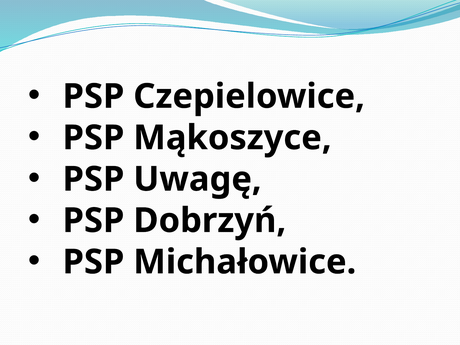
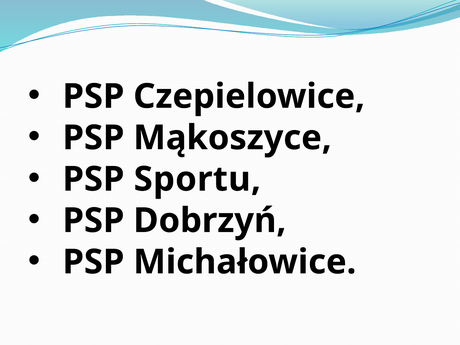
Uwagę: Uwagę -> Sportu (197, 179)
